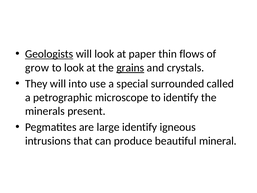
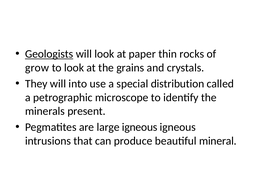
flows: flows -> rocks (192, 54)
grains underline: present -> none (130, 68)
surrounded: surrounded -> distribution (178, 84)
large identify: identify -> igneous (140, 127)
